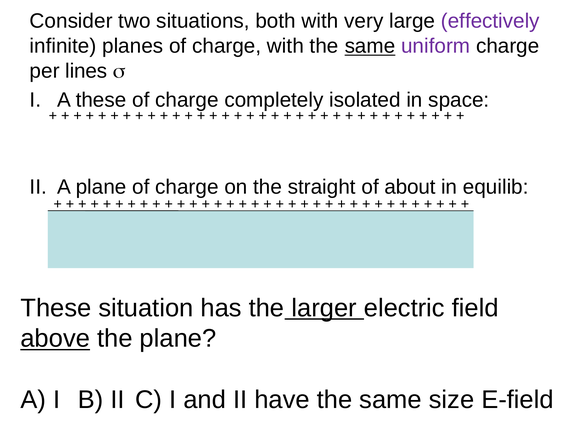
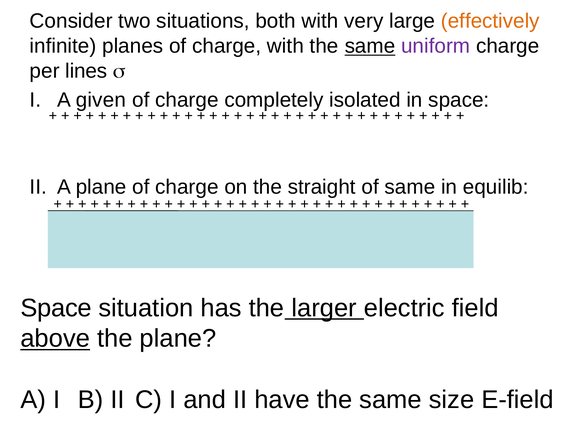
effectively colour: purple -> orange (490, 21)
A these: these -> given (101, 100)
of about: about -> same (410, 187)
These: These -> Space (56, 308)
